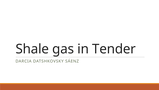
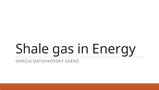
Tender: Tender -> Energy (114, 49)
